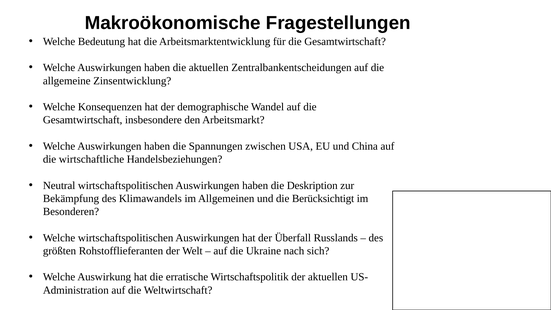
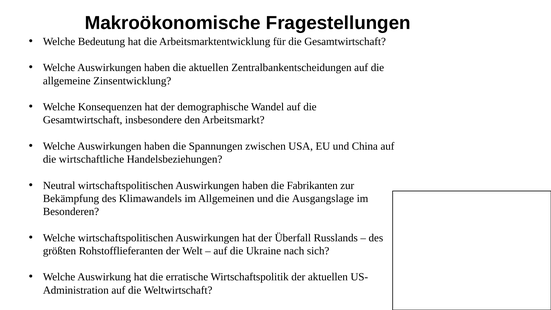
Deskription: Deskription -> Fabrikanten (312, 185)
Berücksichtigt: Berücksichtigt -> Ausgangslage (323, 198)
